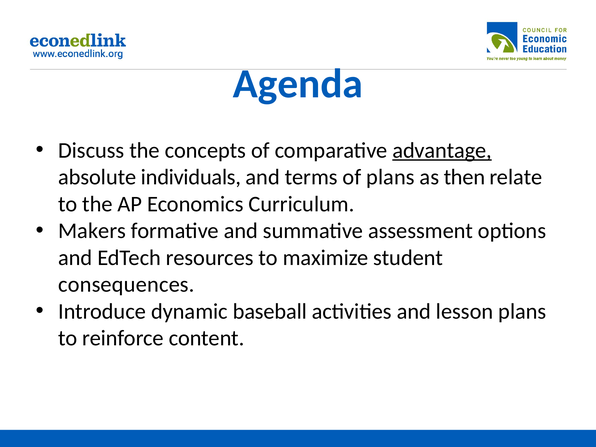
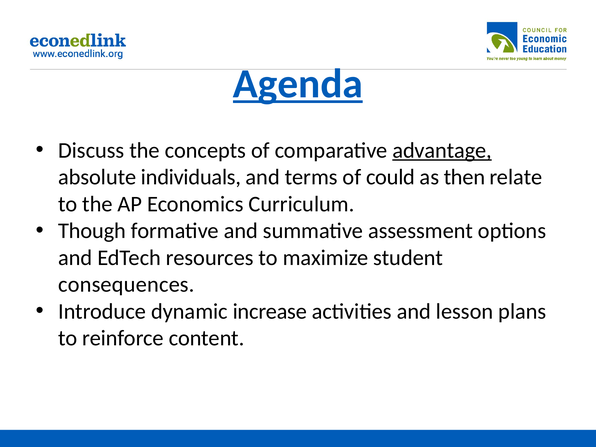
Agenda underline: none -> present (298, 84)
of plans: plans -> could (391, 177)
Makers: Makers -> Though (92, 231)
baseball: baseball -> increase (270, 311)
